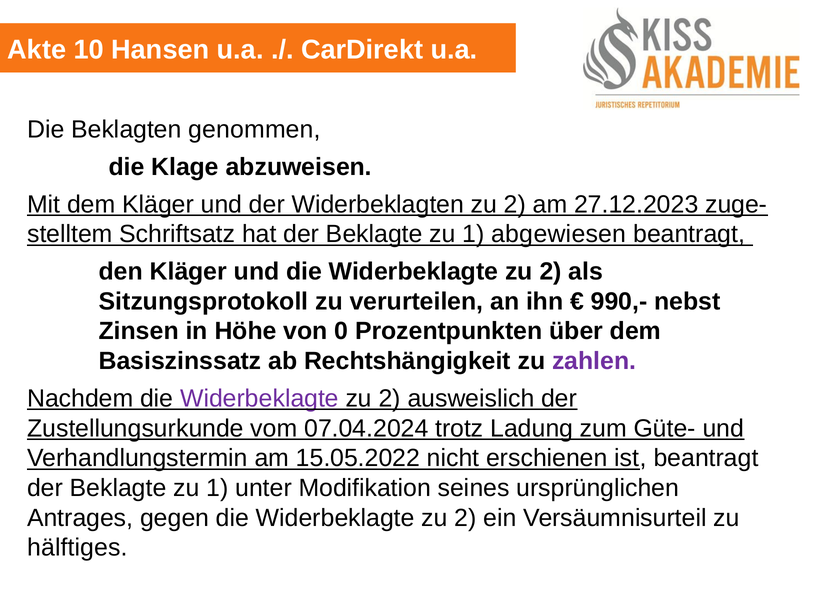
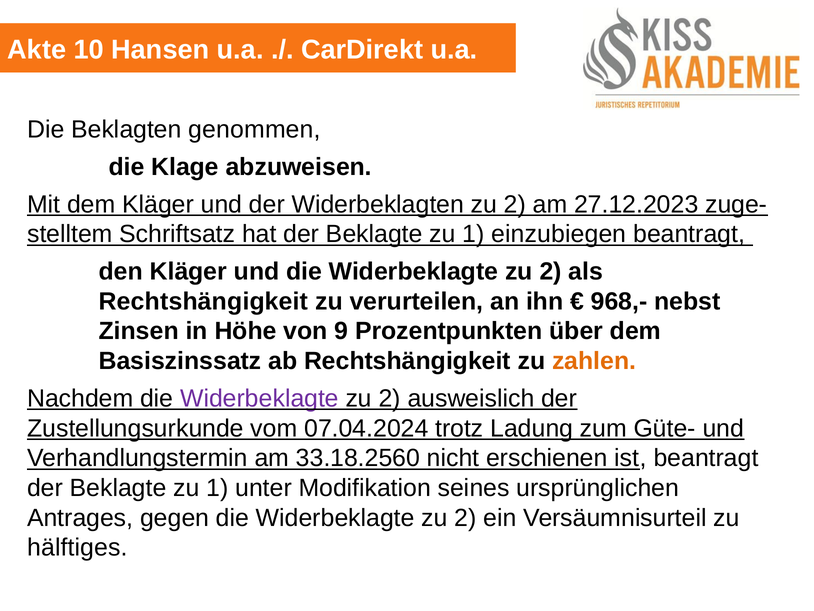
abgewiesen: abgewiesen -> einzubiegen (559, 234)
Sitzungsprotokoll: Sitzungsprotokoll -> Rechtshängigkeit (204, 301)
990,-: 990,- -> 968,- (619, 301)
0: 0 -> 9 (341, 331)
zahlen colour: purple -> orange (594, 361)
15.05.2022: 15.05.2022 -> 33.18.2560 (358, 458)
